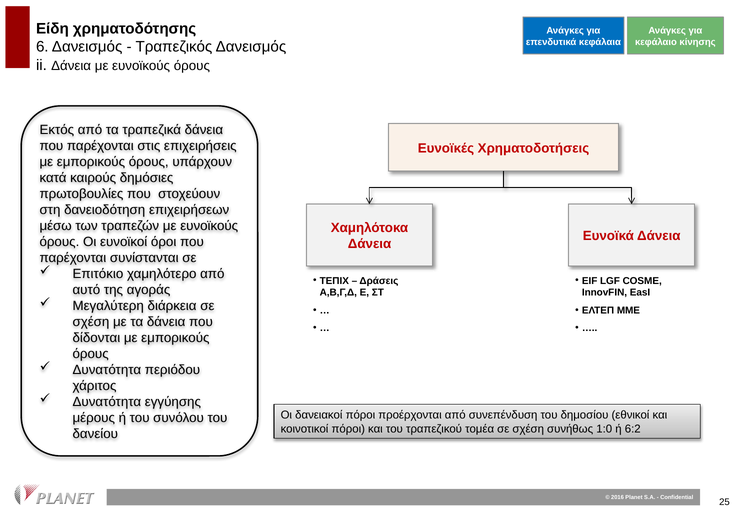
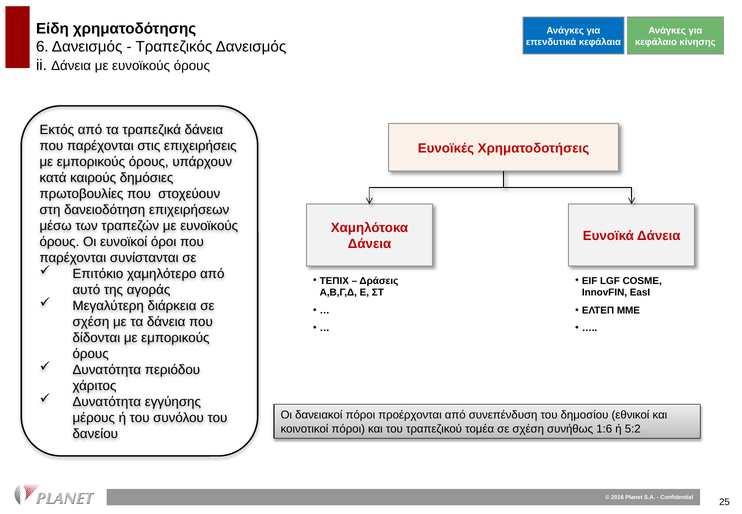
1:0: 1:0 -> 1:6 (604, 429)
6:2: 6:2 -> 5:2 (633, 429)
